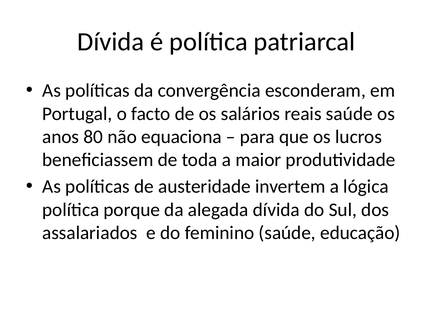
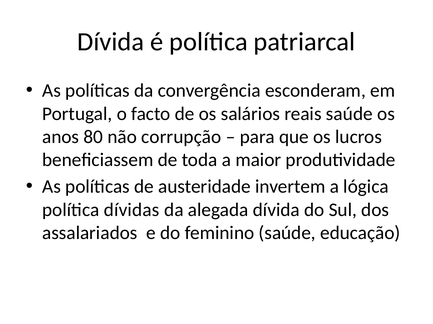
equaciona: equaciona -> corrupção (181, 137)
porque: porque -> dívidas (132, 210)
